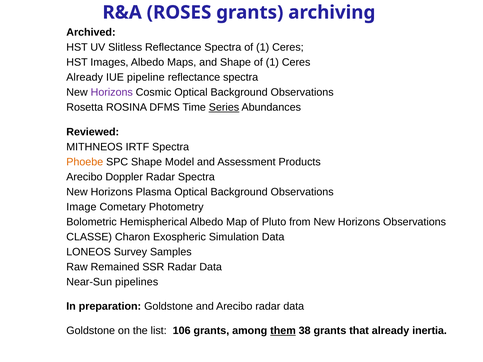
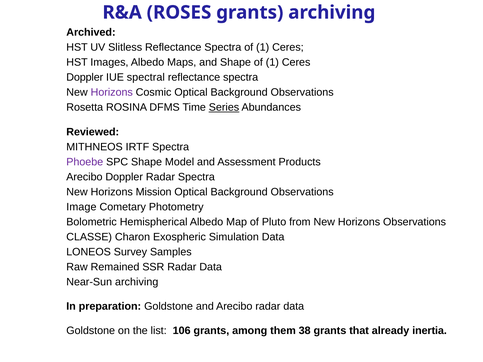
Already: Already -> Doppler (85, 77)
pipeline: pipeline -> spectral (146, 77)
Phoebe colour: orange -> purple (85, 162)
Plasma: Plasma -> Mission (154, 192)
Near-Sun pipelines: pipelines -> archiving (137, 282)
them underline: present -> none (283, 331)
